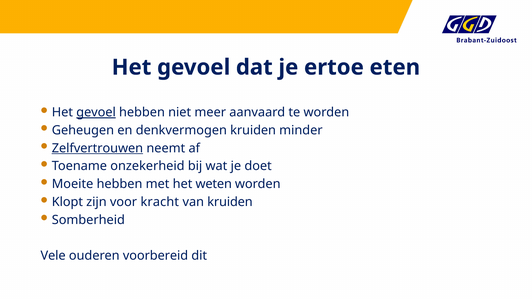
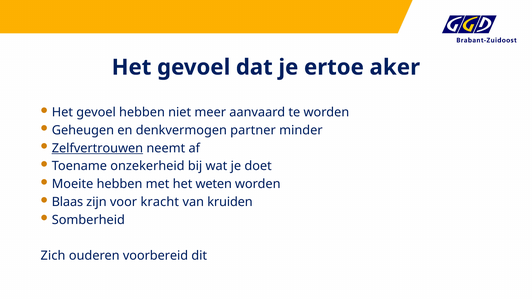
eten: eten -> aker (395, 67)
gevoel underline: present -> none (96, 112)
denkvermogen kruiden: kruiden -> partner (253, 130)
Klopt: Klopt -> Blaas (67, 202)
Vele: Vele -> Zich (53, 256)
